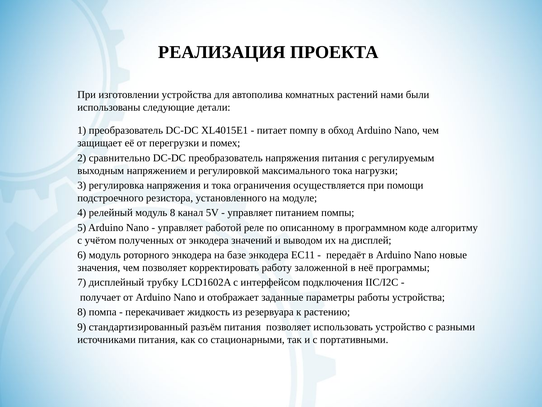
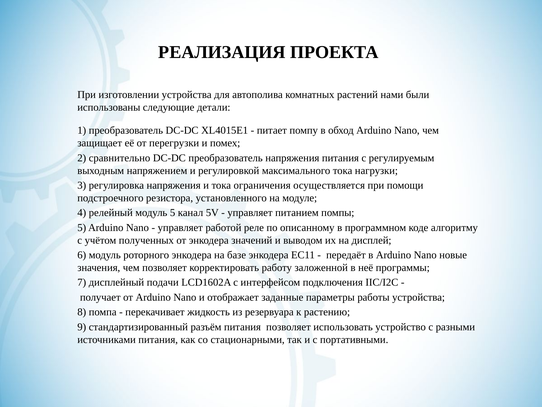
модуль 8: 8 -> 5 (173, 213)
трубку: трубку -> подачи (163, 282)
